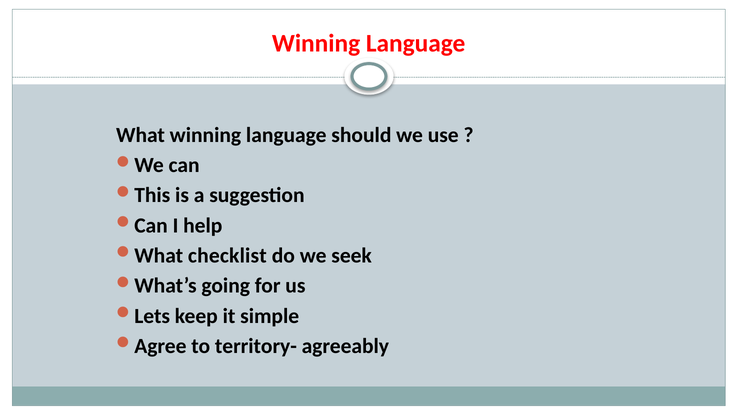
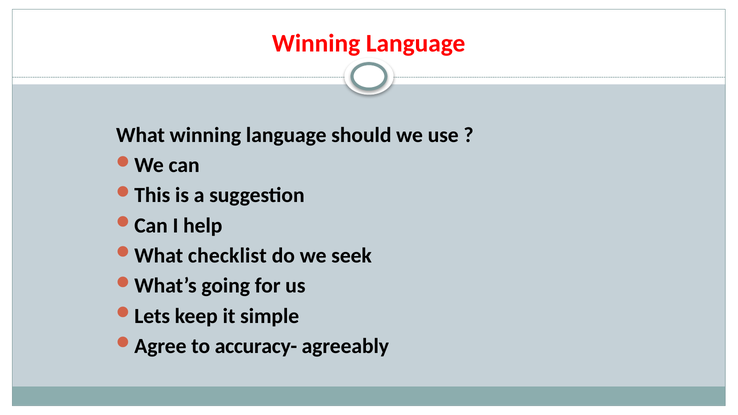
territory-: territory- -> accuracy- (256, 346)
